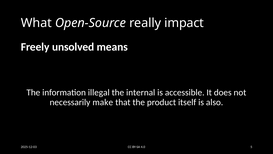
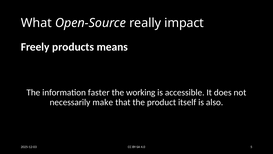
unsolved: unsolved -> products (73, 47)
illegal: illegal -> faster (99, 92)
internal: internal -> working (141, 92)
